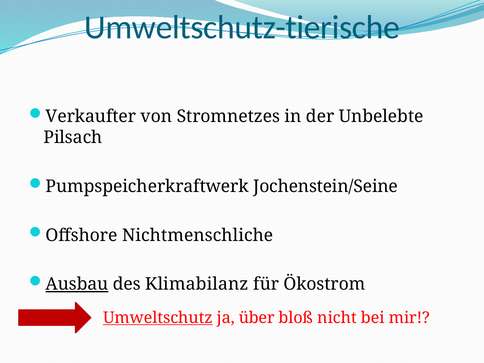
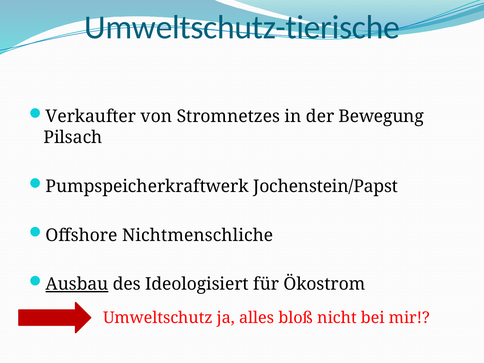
Unbelebte: Unbelebte -> Bewegung (381, 117)
Jochenstein/Seine: Jochenstein/Seine -> Jochenstein/Papst (326, 186)
Klimabilanz: Klimabilanz -> Ideologisiert (197, 284)
Umweltschutz underline: present -> none (158, 318)
über: über -> alles (257, 318)
